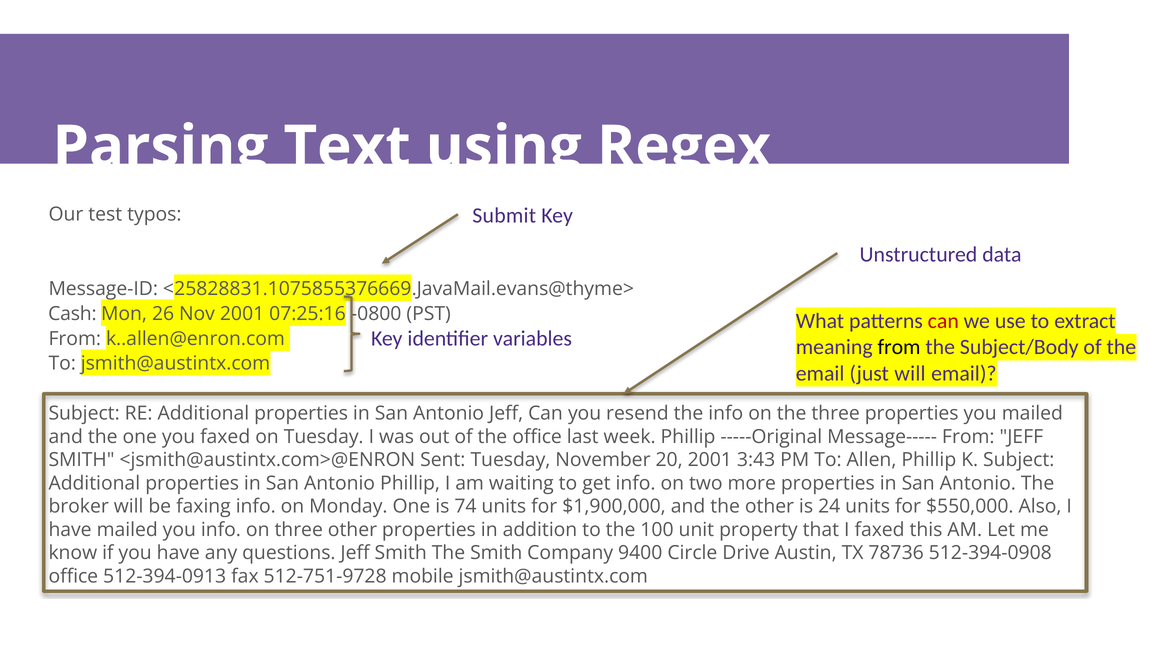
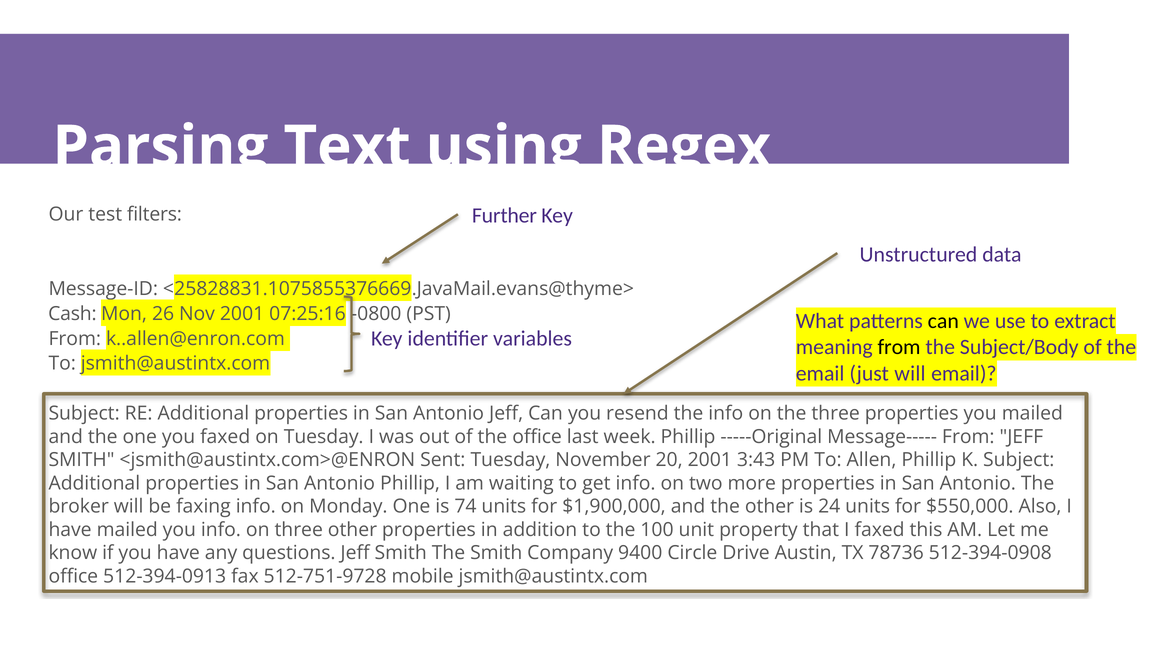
Submit: Submit -> Further (504, 216)
typos: typos -> filters (154, 214)
can colour: red -> black (943, 321)
